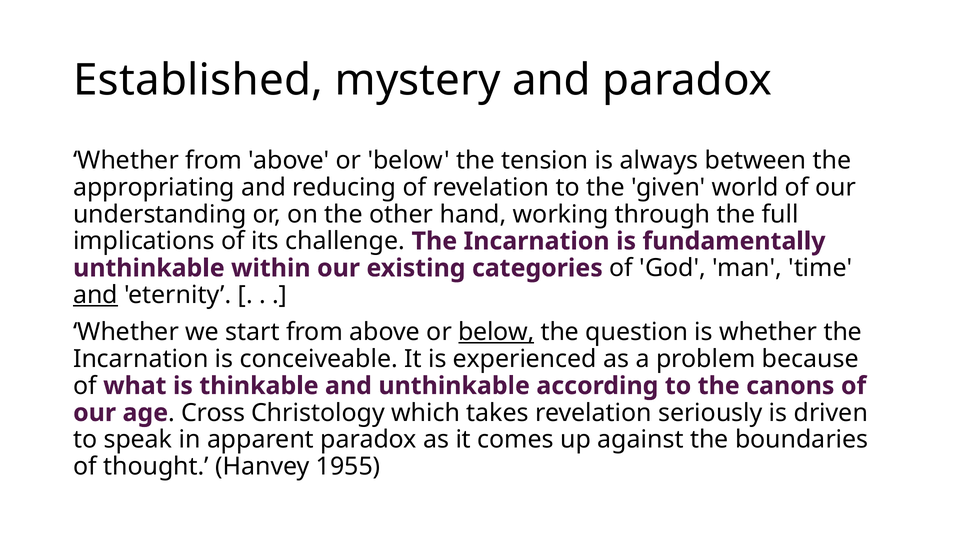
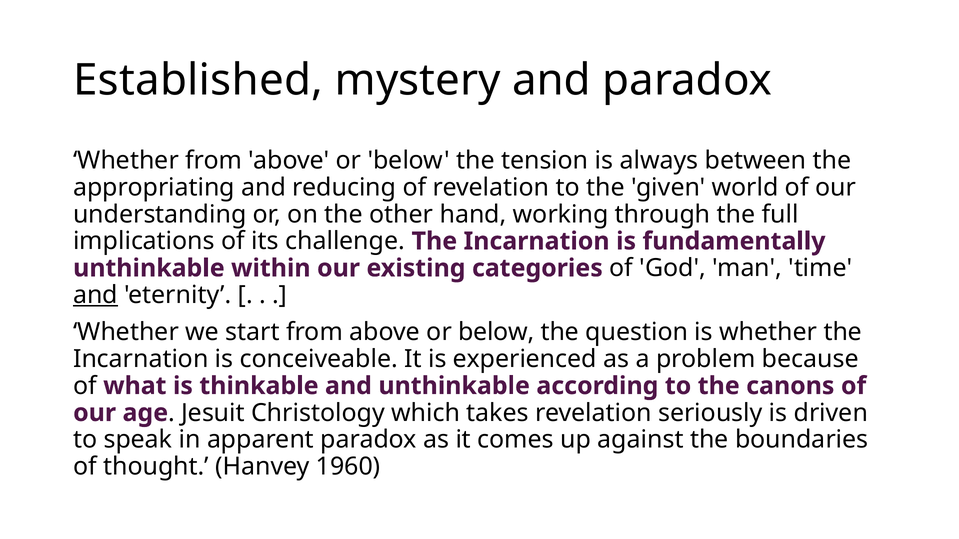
below underline: present -> none (496, 332)
Cross: Cross -> Jesuit (213, 413)
1955: 1955 -> 1960 (348, 467)
